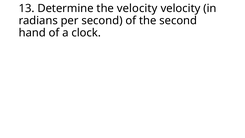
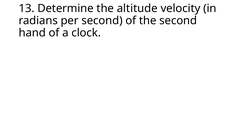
the velocity: velocity -> altitude (137, 8)
